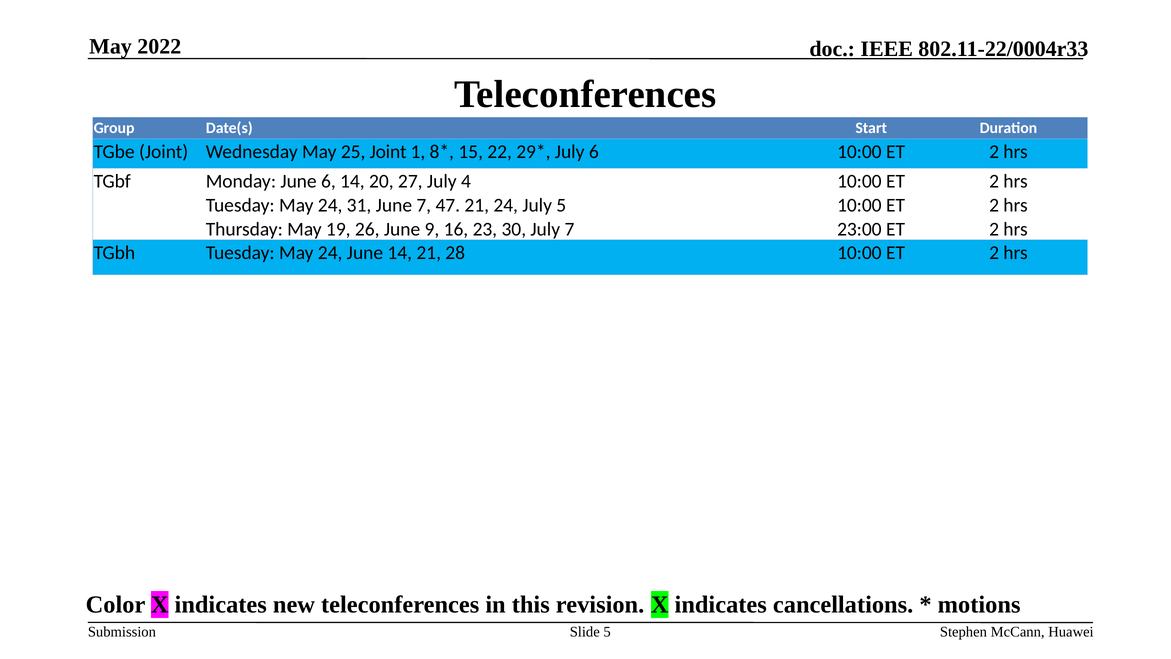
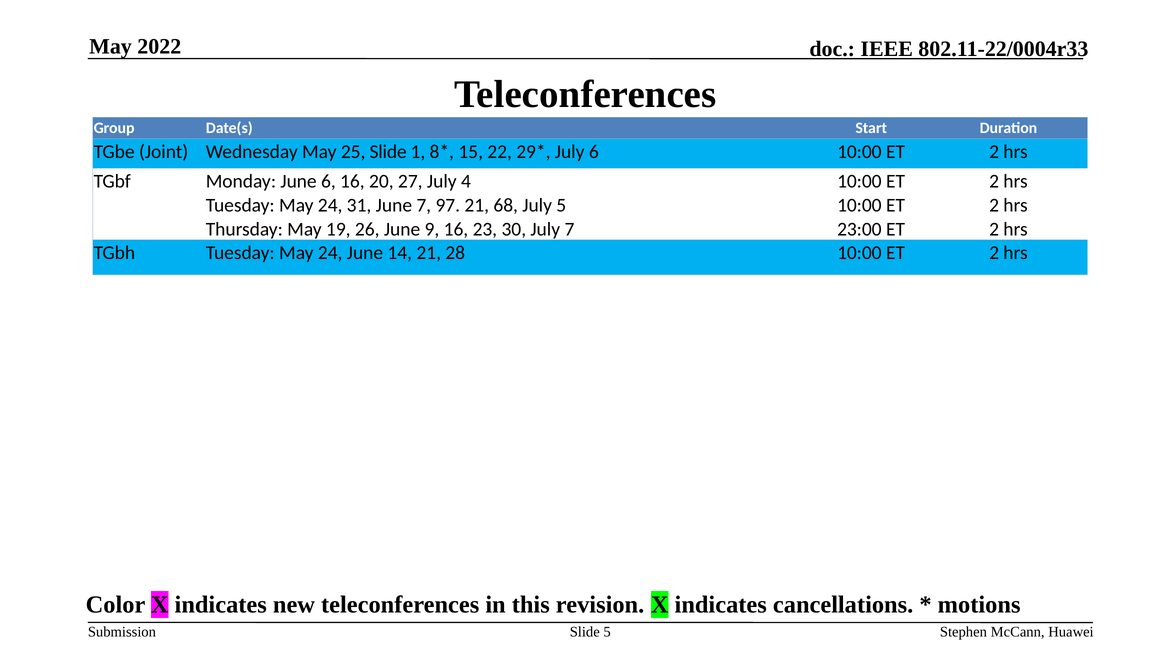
25 Joint: Joint -> Slide (388, 152)
6 14: 14 -> 16 (352, 181)
47: 47 -> 97 (448, 205)
21 24: 24 -> 68 (506, 205)
